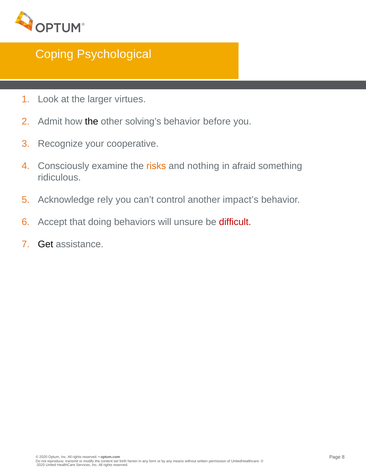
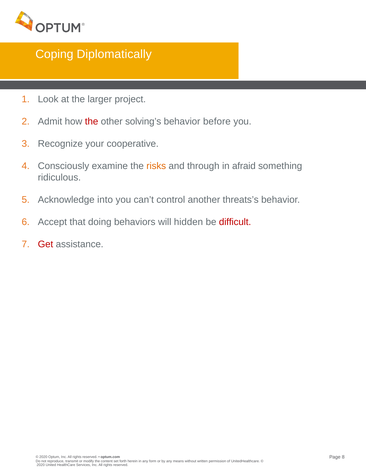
Psychological: Psychological -> Diplomatically (114, 54)
virtues: virtues -> project (130, 99)
the colour: black -> red (92, 121)
nothing: nothing -> through (203, 166)
rely: rely -> into (105, 200)
impact’s: impact’s -> threats’s (241, 200)
unsure: unsure -> hidden (188, 222)
Get colour: black -> red (45, 244)
